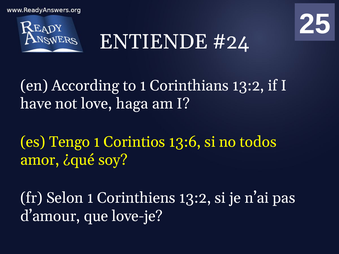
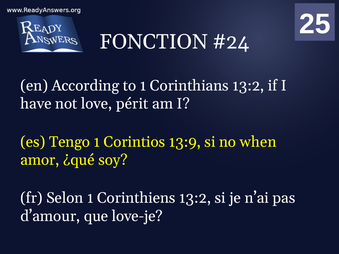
ENTIENDE: ENTIENDE -> FONCTION (154, 42)
haga: haga -> périt (132, 104)
13:6: 13:6 -> 13:9 (185, 142)
todos: todos -> when (258, 142)
